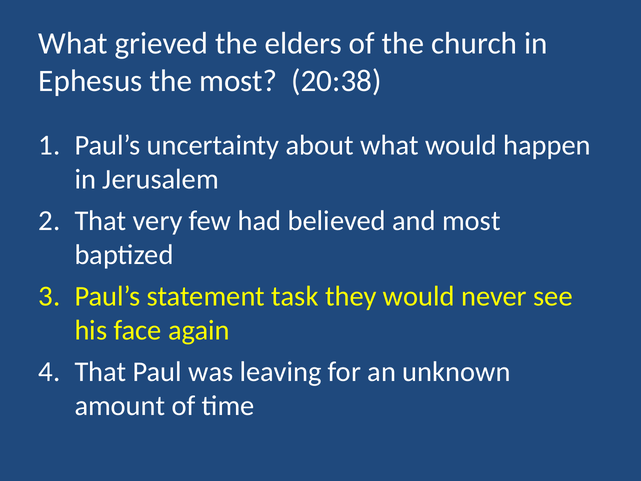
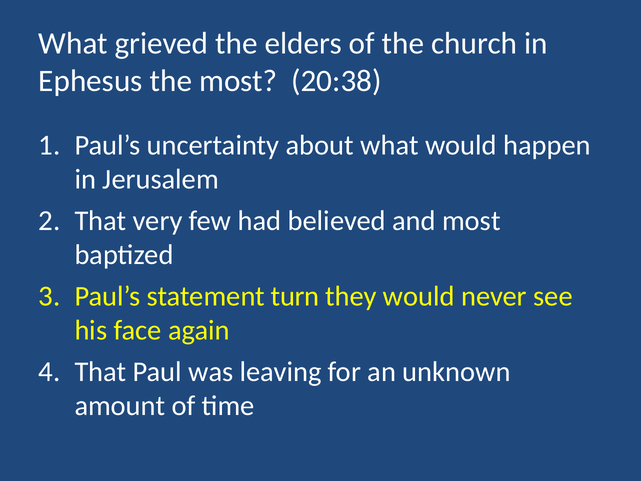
task: task -> turn (295, 296)
